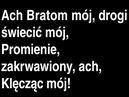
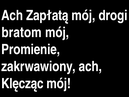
Bratom: Bratom -> Zapłatą (47, 15)
świecić: świecić -> bratom (22, 32)
